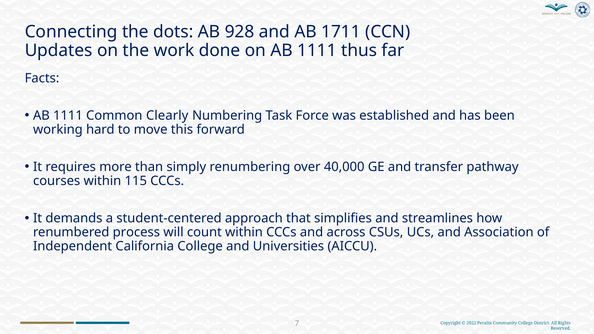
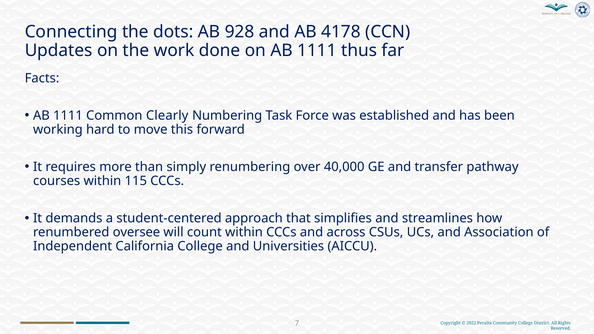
1711: 1711 -> 4178 (341, 32)
process: process -> oversee (136, 232)
